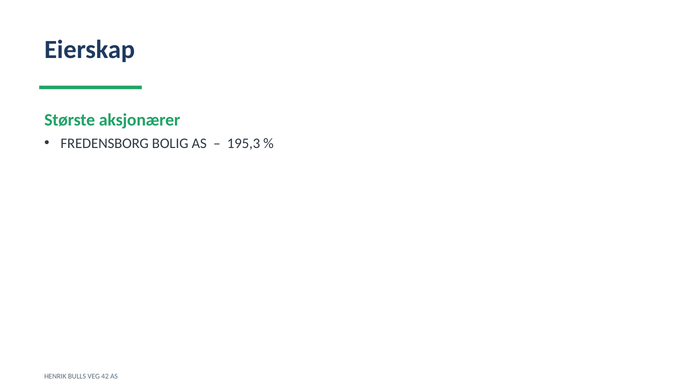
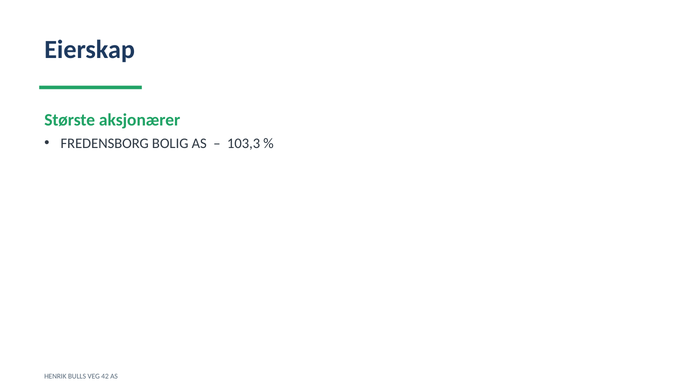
195,3: 195,3 -> 103,3 (244, 143)
